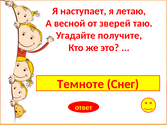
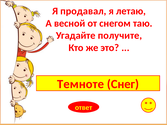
наступает: наступает -> продавал (83, 11)
зверей: зверей -> снегом (115, 23)
